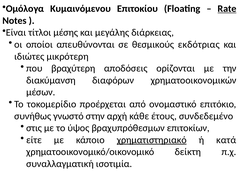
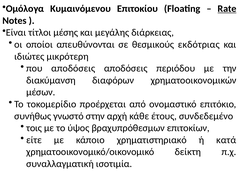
που βραχύτερη: βραχύτερη -> αποδόσεις (73, 68)
ορίζονται: ορίζονται -> περιόδου (176, 68)
στις: στις -> τοις (34, 128)
χρηματιστηριακό underline: present -> none (152, 140)
